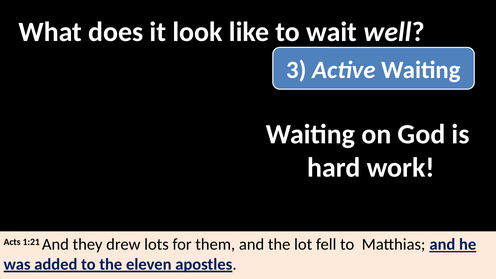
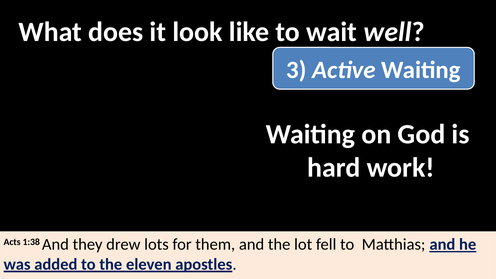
1:21: 1:21 -> 1:38 (31, 242)
